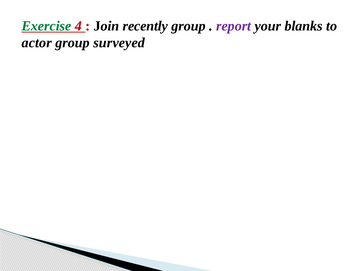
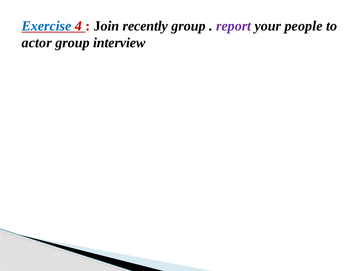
Exercise colour: green -> blue (46, 26)
blanks: blanks -> people (304, 26)
surveyed: surveyed -> interview (119, 43)
